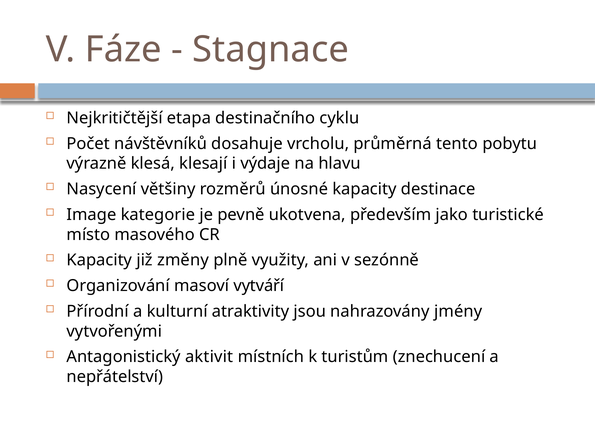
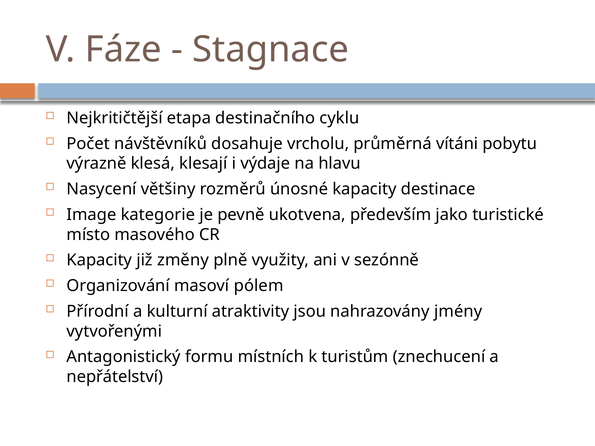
tento: tento -> vítáni (457, 144)
vytváří: vytváří -> pólem (259, 286)
aktivit: aktivit -> formu (209, 357)
